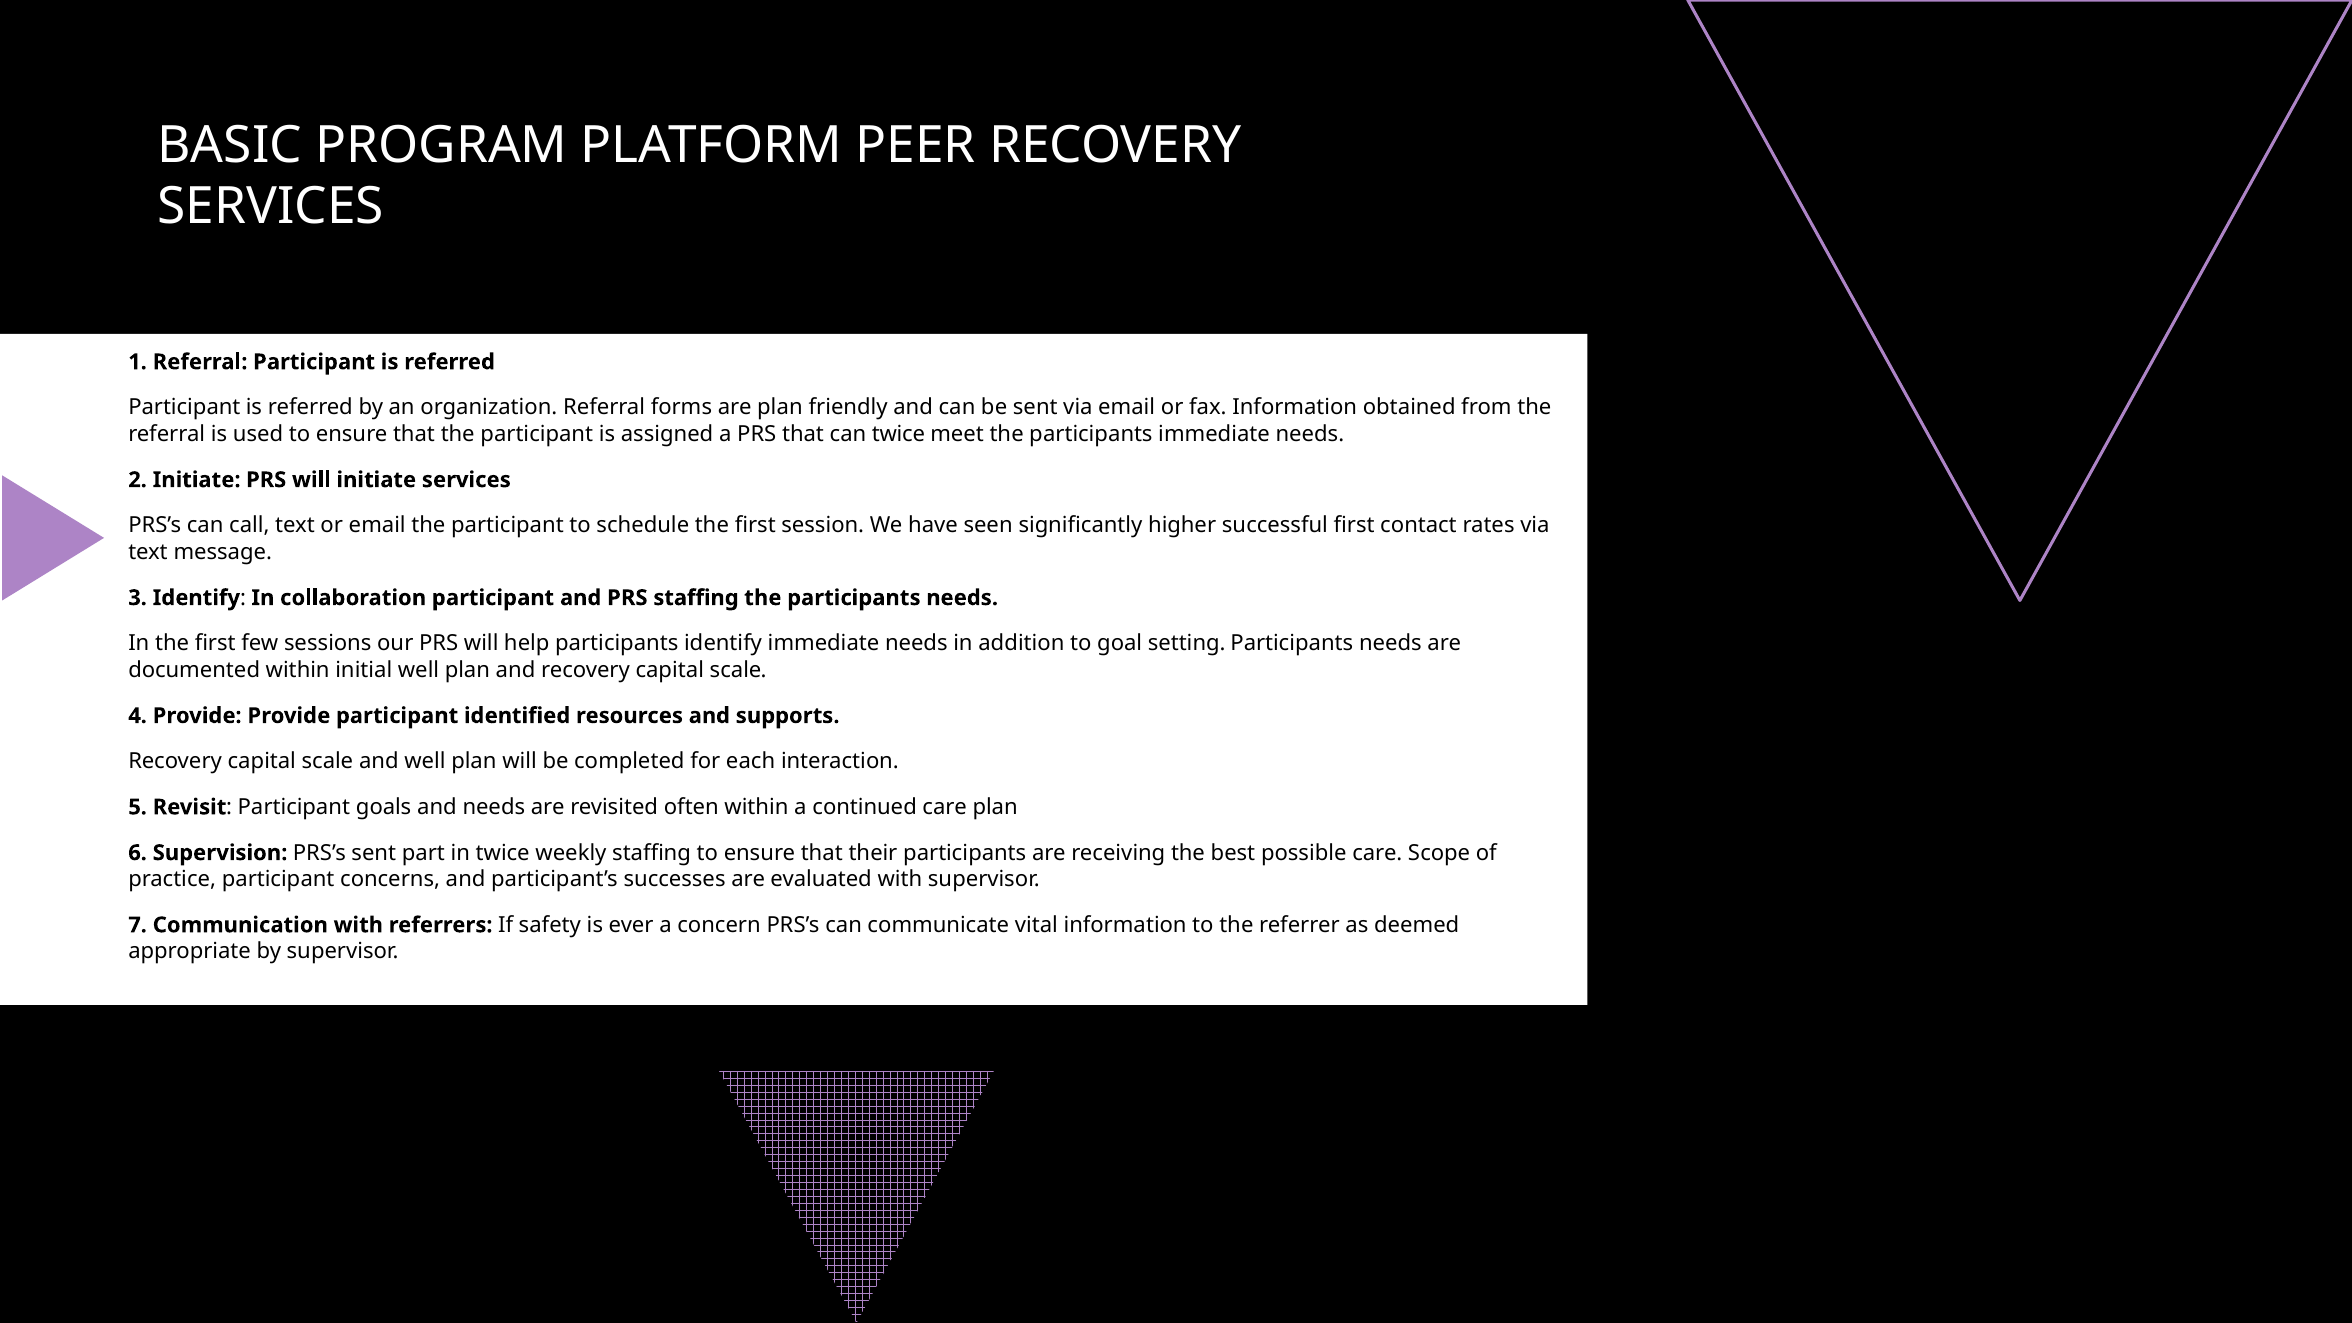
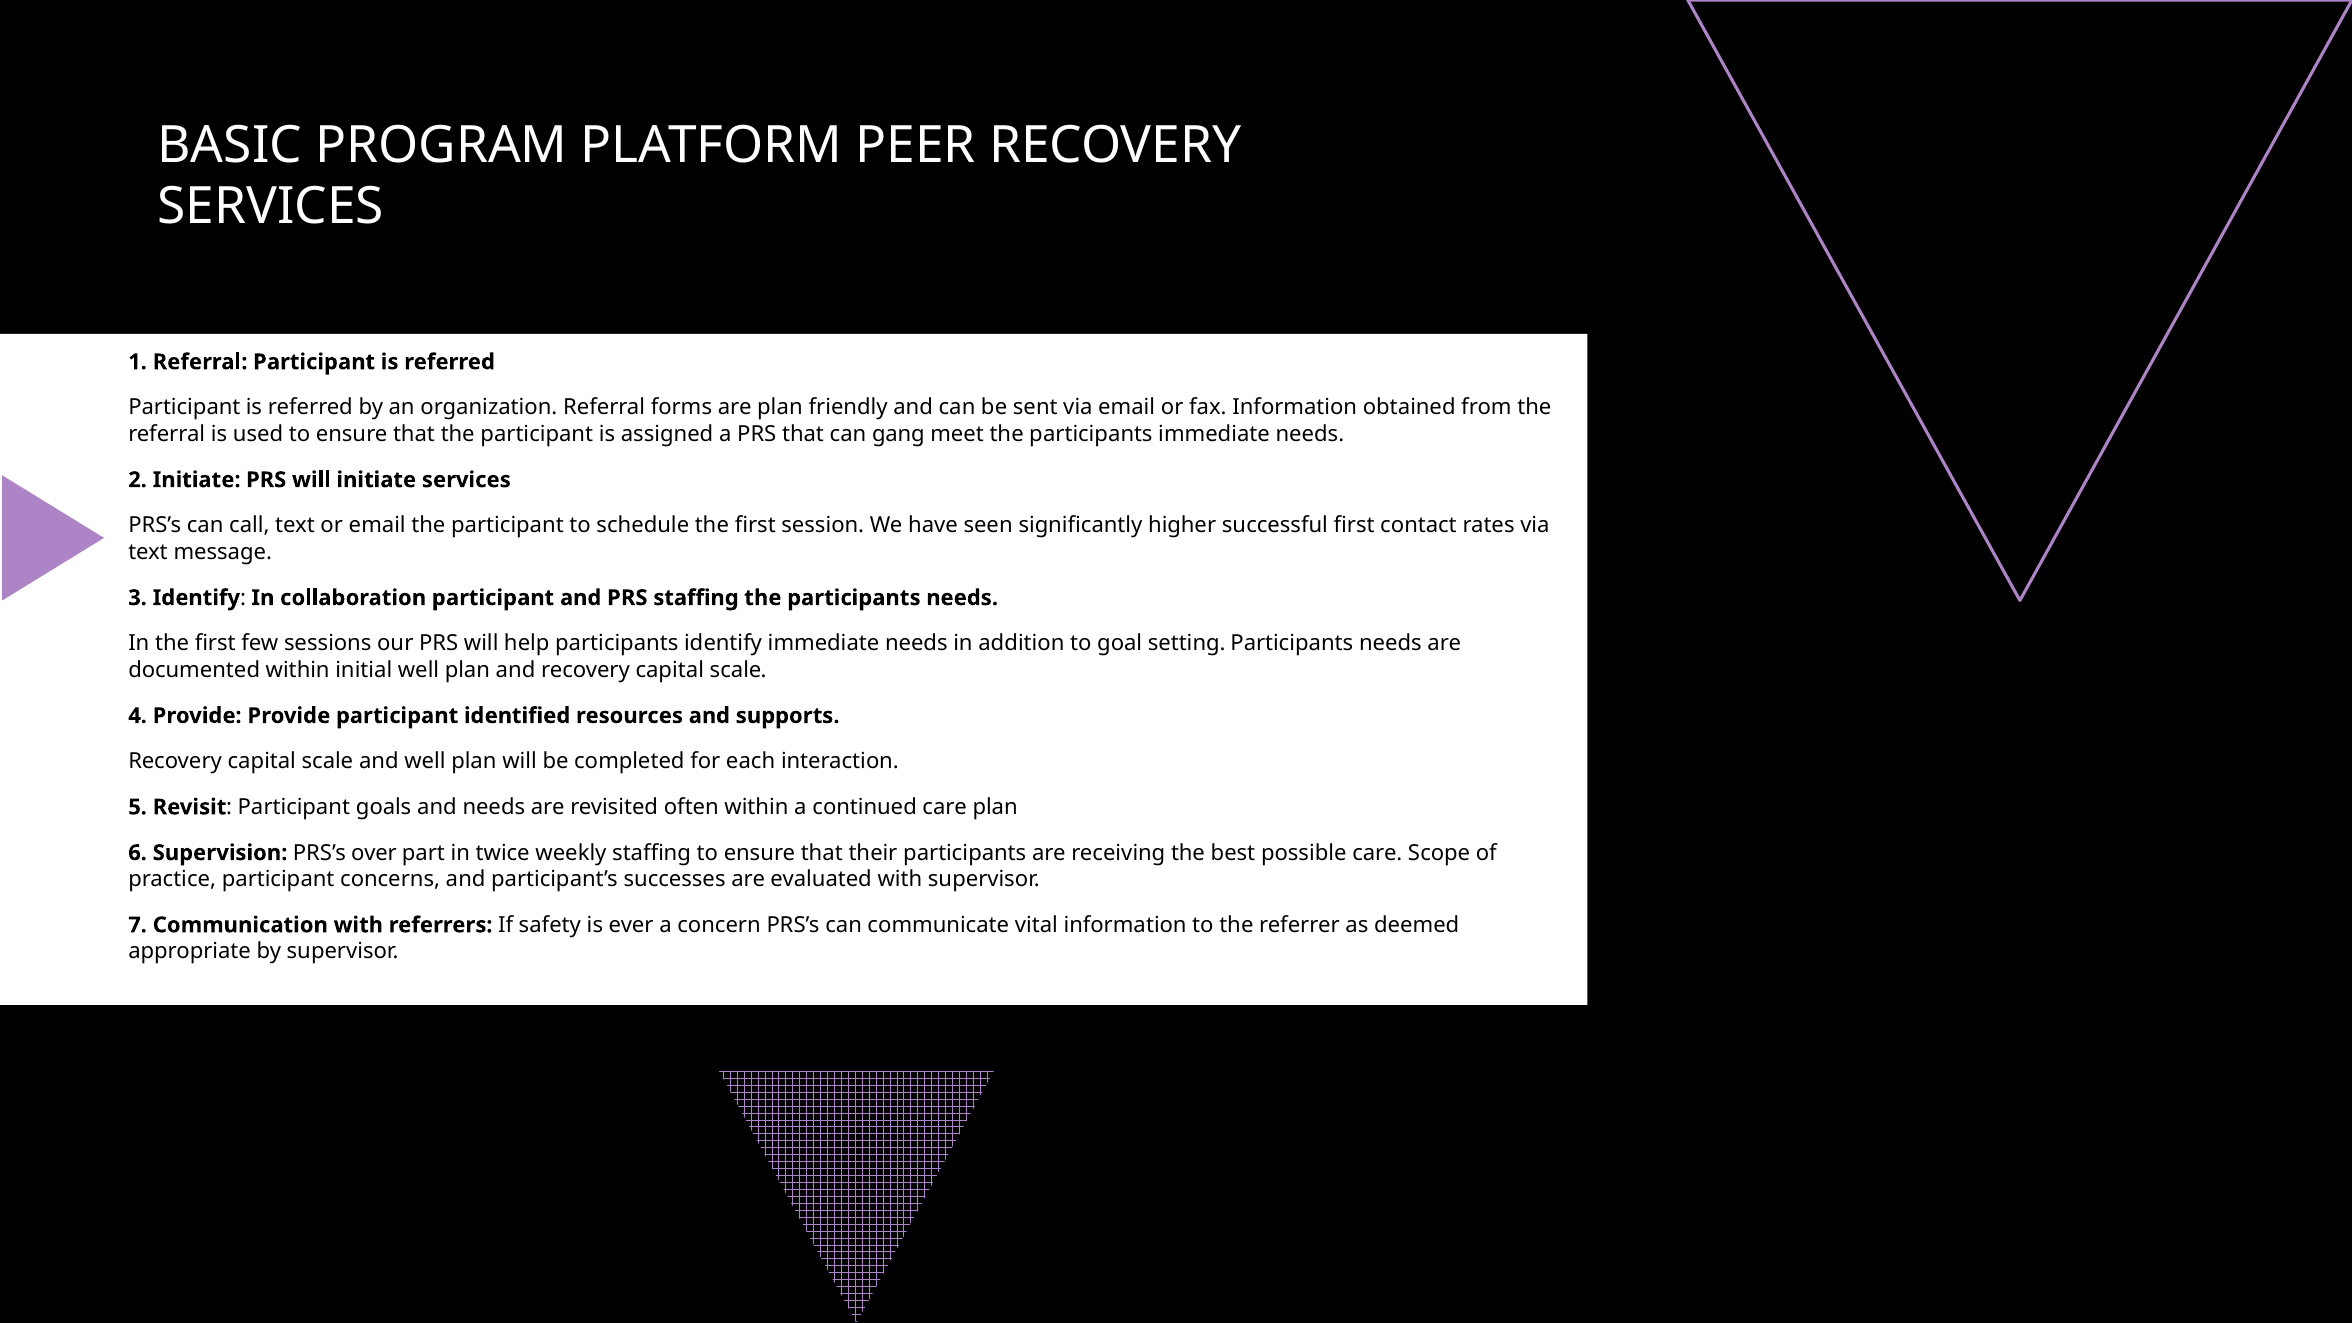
can twice: twice -> gang (898, 434)
PRS’s sent: sent -> over (374, 853)
